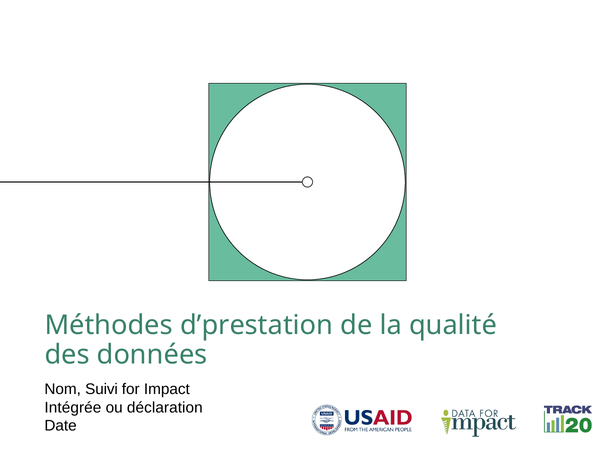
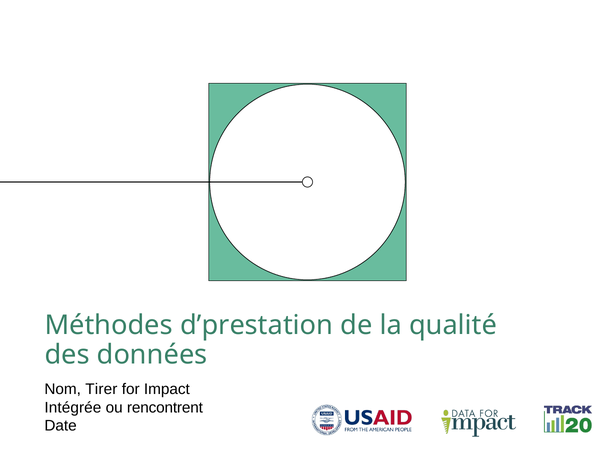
Suivi: Suivi -> Tirer (101, 389)
déclaration: déclaration -> rencontrent (165, 407)
